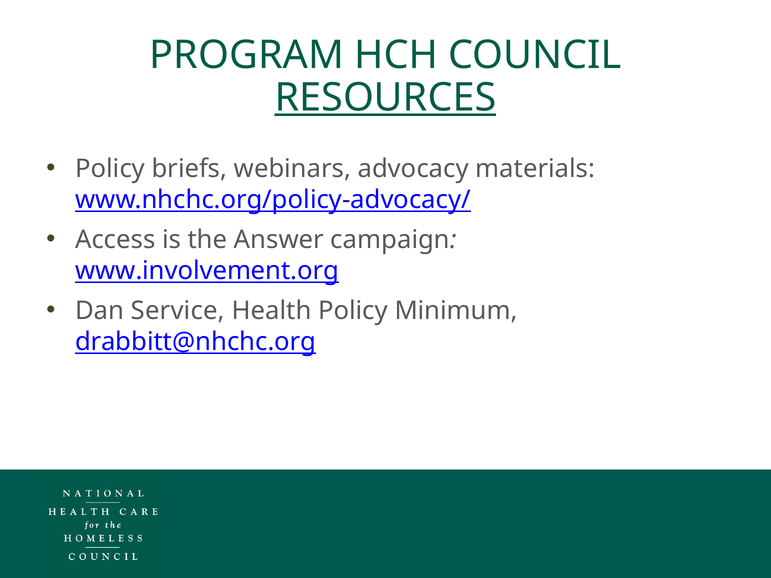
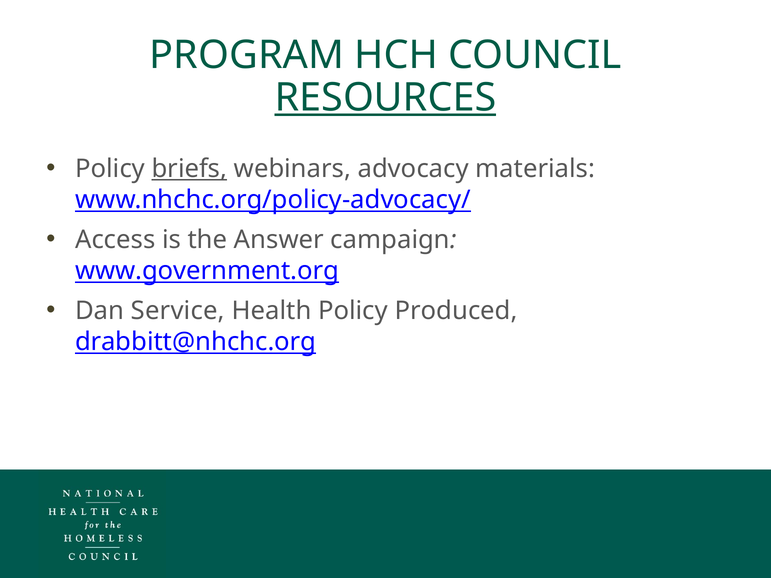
briefs underline: none -> present (189, 169)
www.involvement.org: www.involvement.org -> www.government.org (207, 271)
Minimum: Minimum -> Produced (456, 311)
